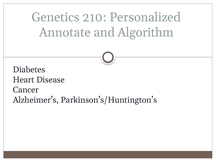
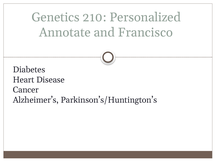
Algorithm: Algorithm -> Francisco (145, 32)
